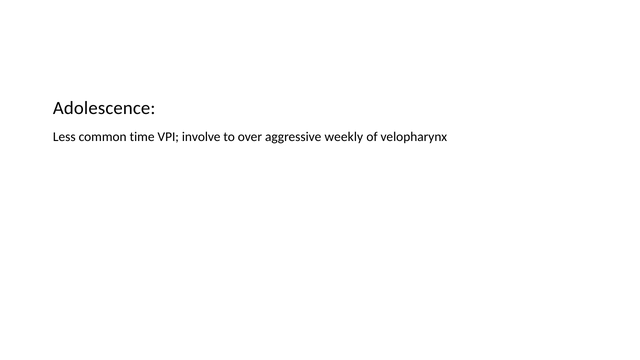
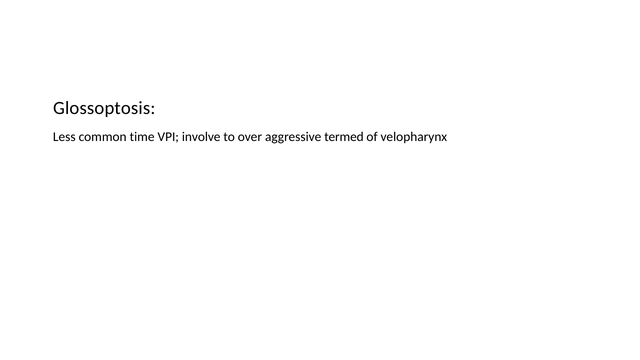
Adolescence: Adolescence -> Glossoptosis (104, 108)
weekly: weekly -> termed (344, 137)
